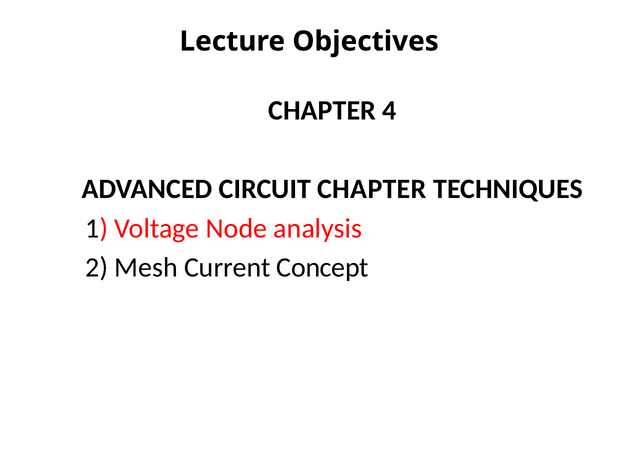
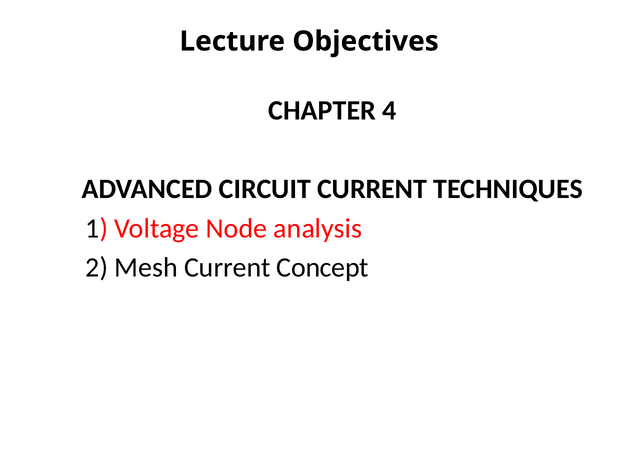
CIRCUIT CHAPTER: CHAPTER -> CURRENT (372, 189)
